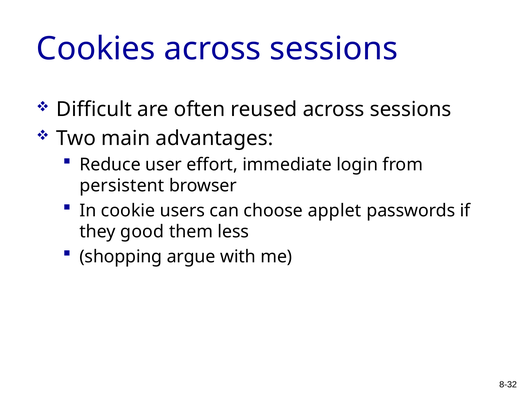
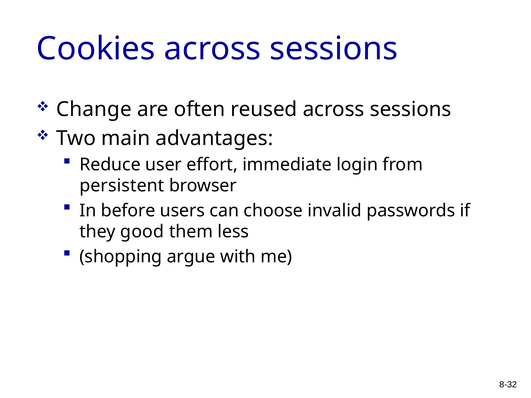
Difficult: Difficult -> Change (94, 109)
cookie: cookie -> before (128, 211)
applet: applet -> invalid (335, 211)
